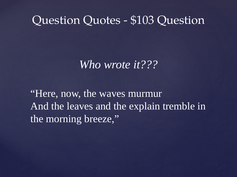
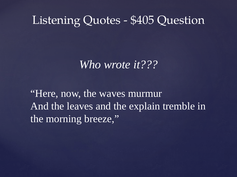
Question: Question -> Listening (56, 20)
$103: $103 -> $405 (142, 20)
